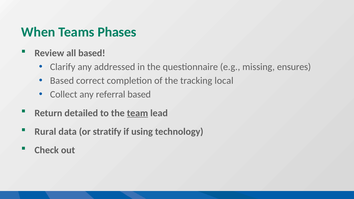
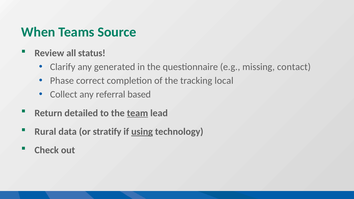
Phases: Phases -> Source (117, 32)
all based: based -> status (92, 53)
addressed: addressed -> generated (115, 67)
ensures: ensures -> contact (294, 67)
Based: Based -> Phase (62, 81)
using underline: none -> present (142, 132)
